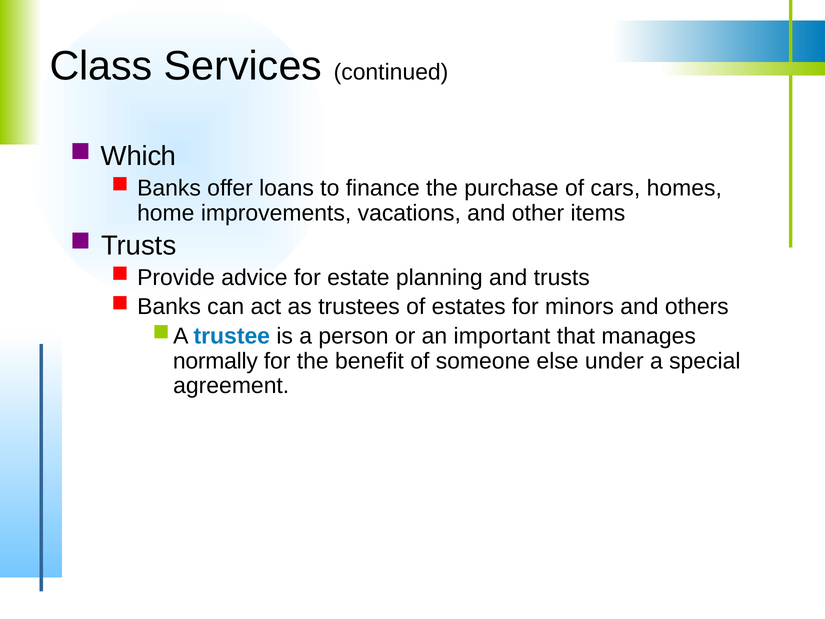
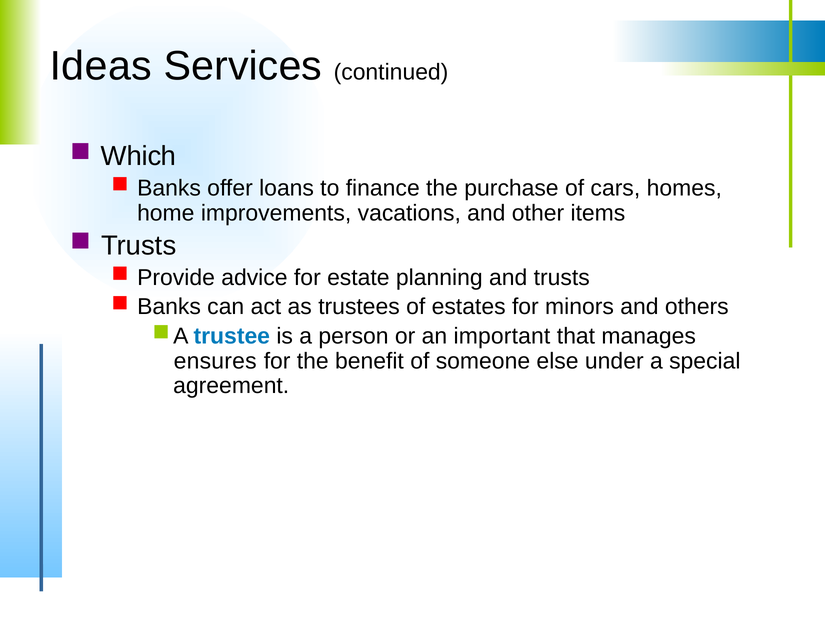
Class: Class -> Ideas (101, 66)
normally: normally -> ensures (215, 361)
